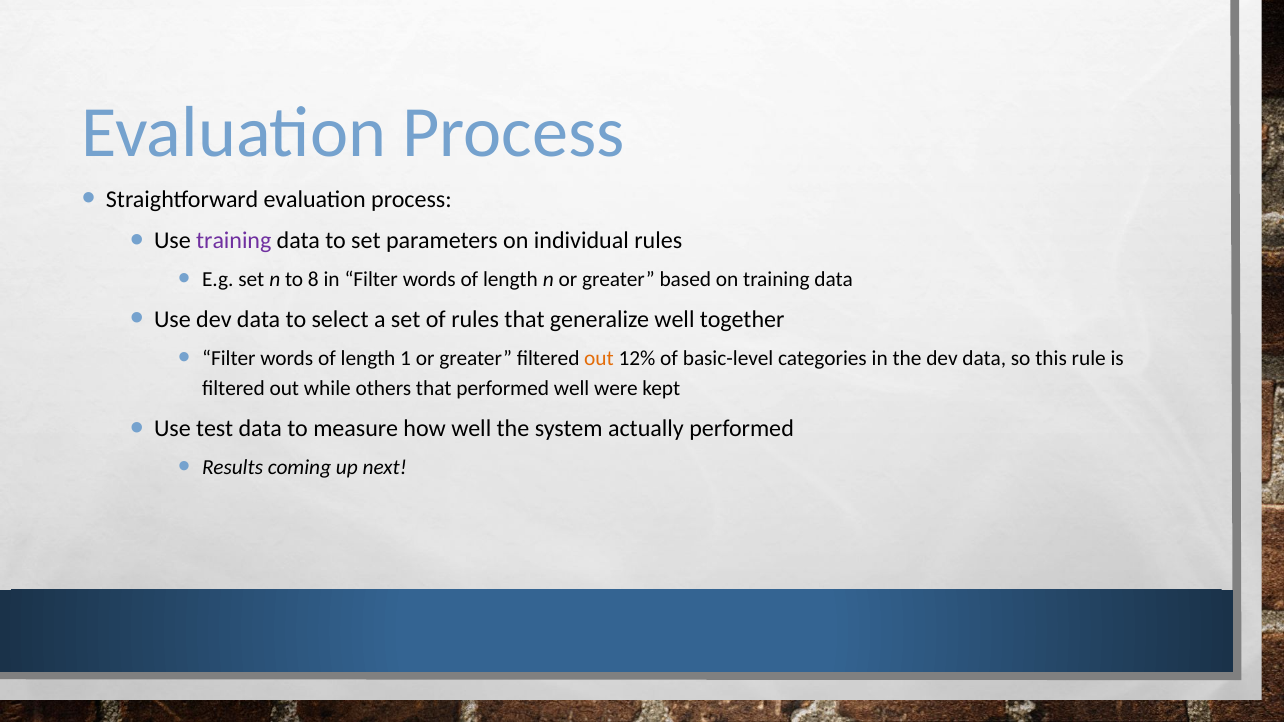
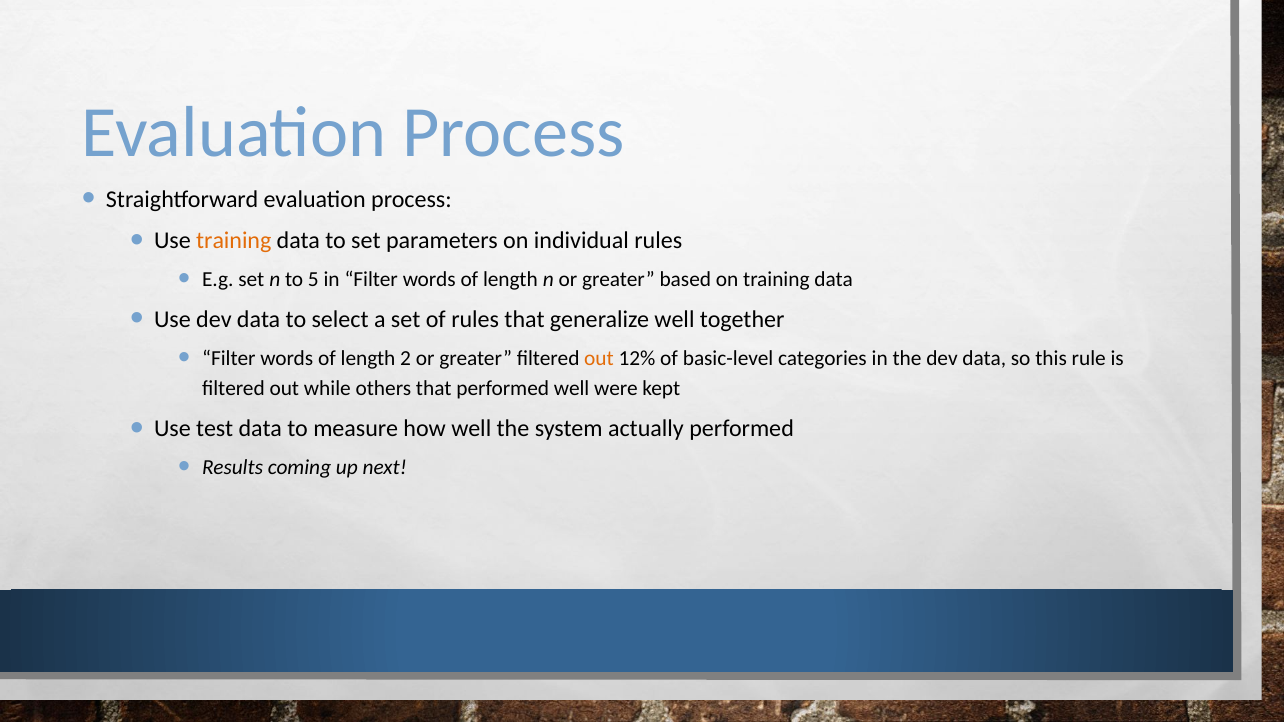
training colour: purple -> orange (234, 241)
8: 8 -> 5 (313, 279)
1: 1 -> 2 (406, 358)
